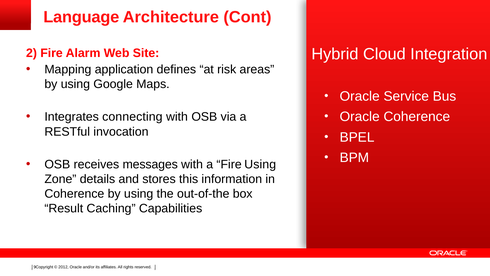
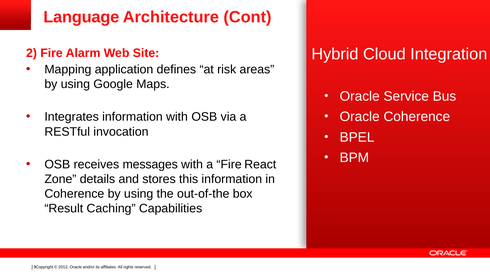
Integrates connecting: connecting -> information (132, 117)
Fire Using: Using -> React (260, 164)
